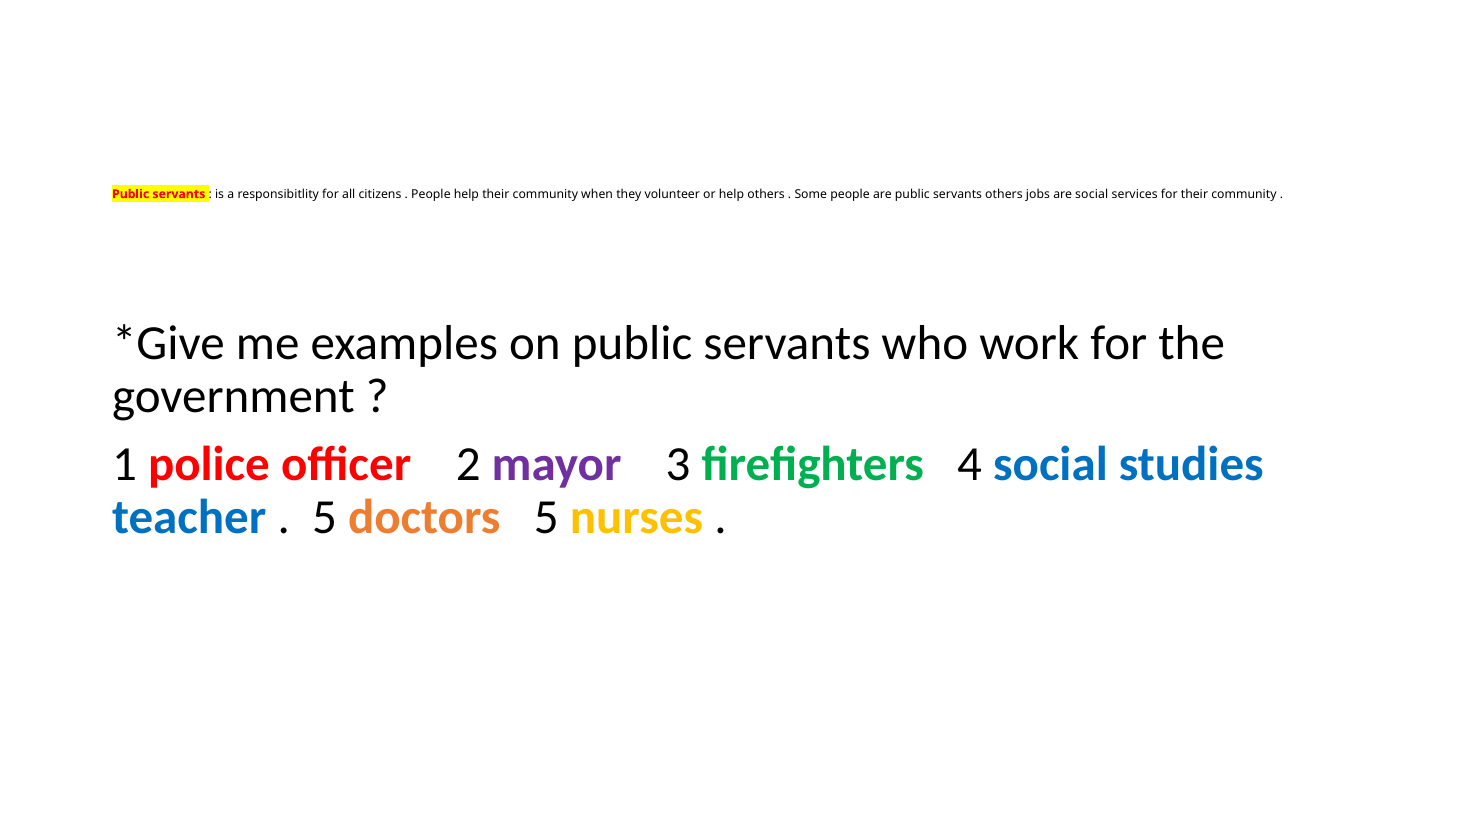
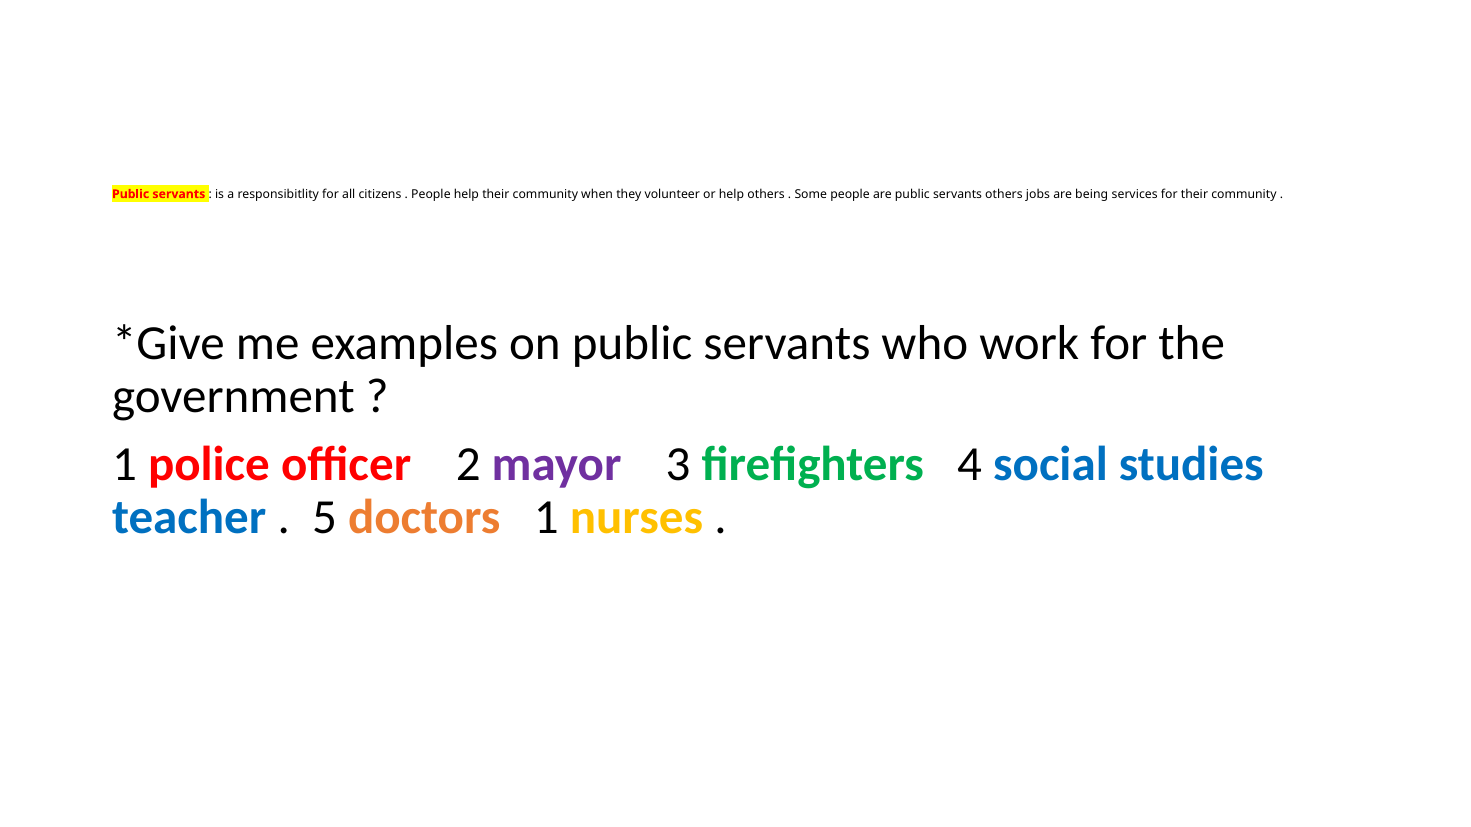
are social: social -> being (1092, 194)
doctors 5: 5 -> 1 (546, 518)
